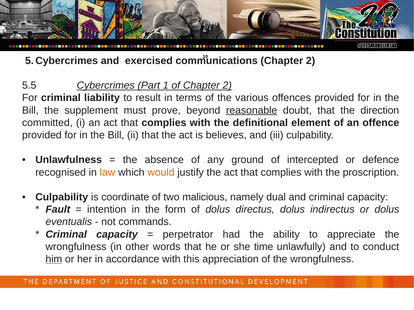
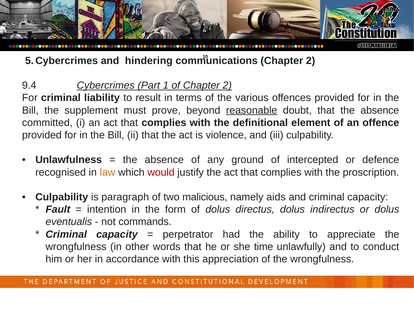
exercised: exercised -> hindering (149, 61)
5.5: 5.5 -> 9.4 (29, 86)
that the direction: direction -> absence (380, 110)
believes: believes -> violence (226, 135)
would colour: orange -> red (161, 173)
coordinate: coordinate -> paragraph (125, 197)
dual: dual -> aids (276, 197)
him underline: present -> none (54, 259)
